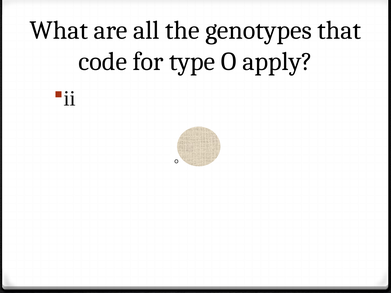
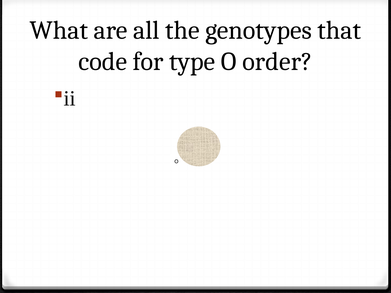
apply: apply -> order (277, 62)
